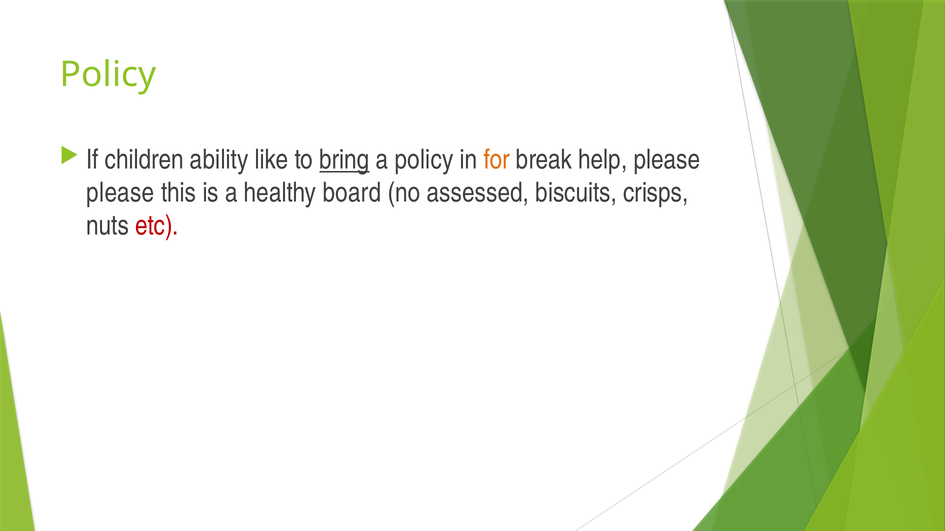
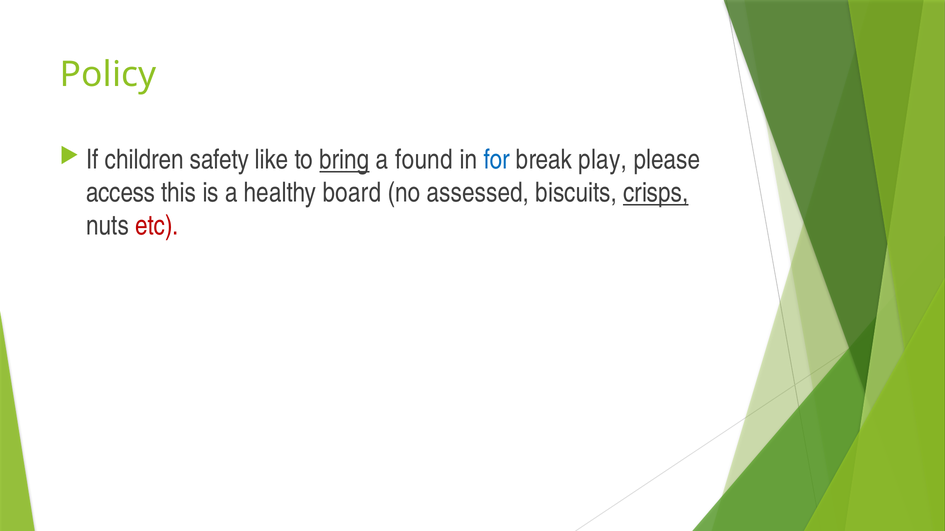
ability: ability -> safety (219, 160)
a policy: policy -> found (424, 160)
for colour: orange -> blue (497, 160)
help: help -> play (603, 160)
please: please -> access (121, 193)
crisps underline: none -> present (656, 193)
